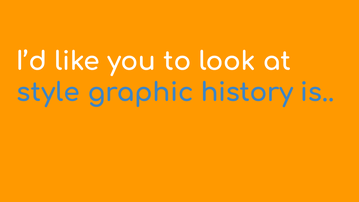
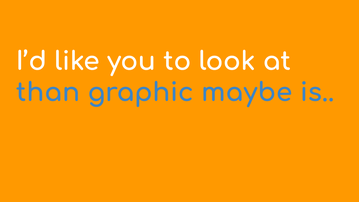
style: style -> than (48, 92)
history: history -> maybe (247, 92)
